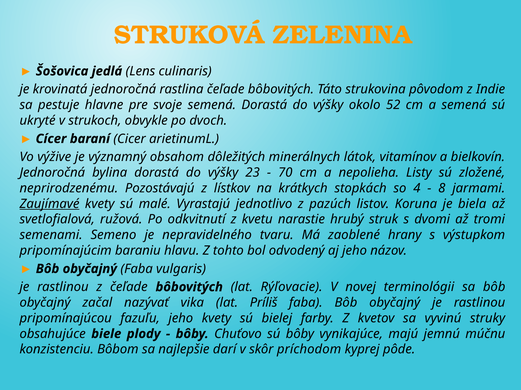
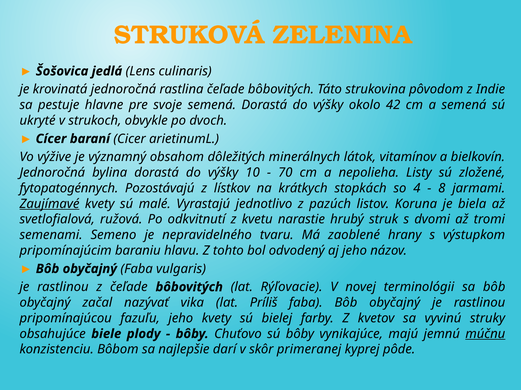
52: 52 -> 42 (393, 105)
23: 23 -> 10 (253, 173)
neprirodzenému: neprirodzenému -> fytopatogénnych (69, 189)
múčnu underline: none -> present (485, 334)
príchodom: príchodom -> primeranej (309, 350)
